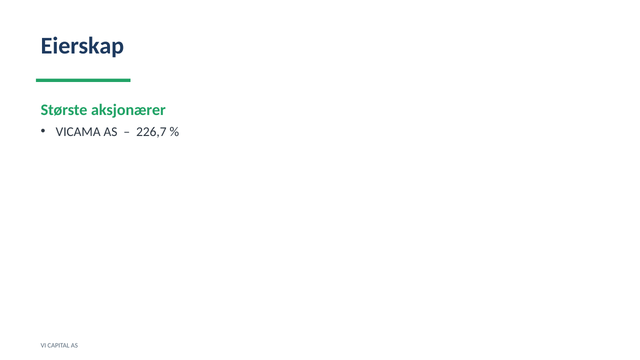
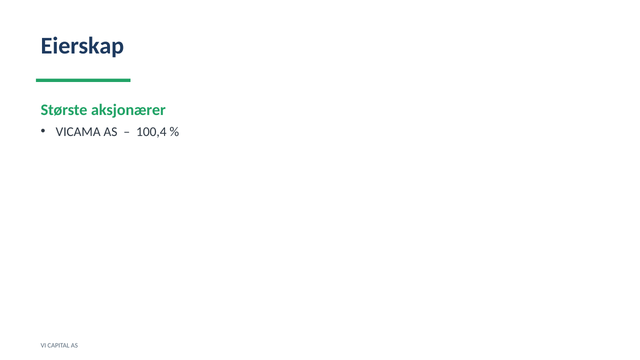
226,7: 226,7 -> 100,4 (151, 132)
